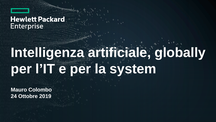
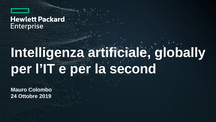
system: system -> second (133, 69)
